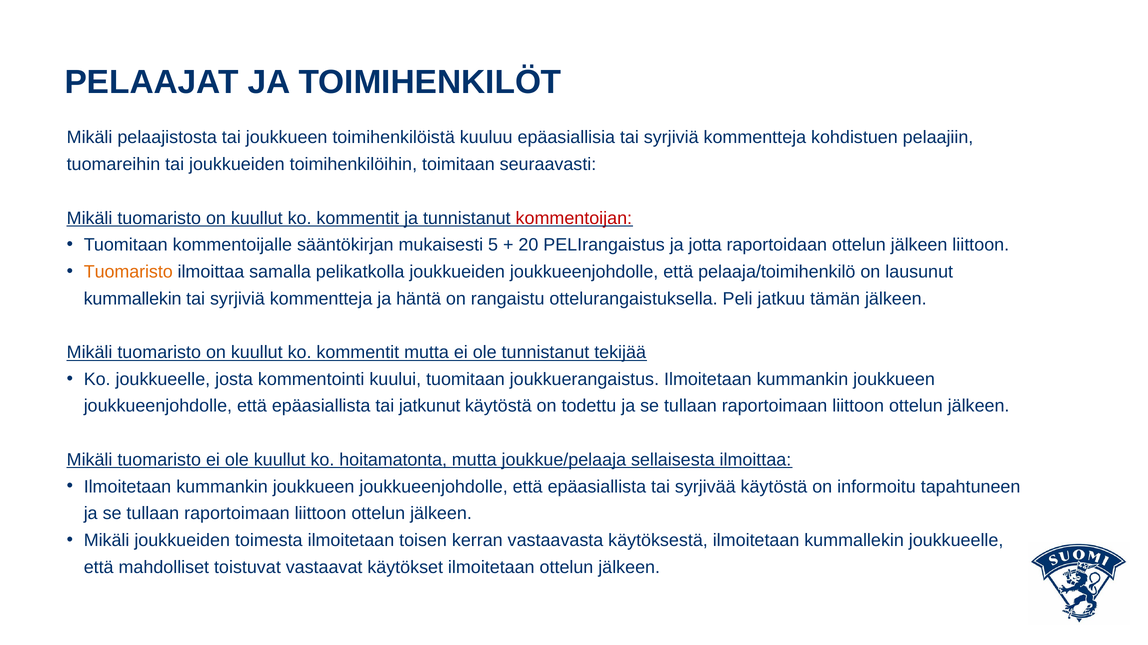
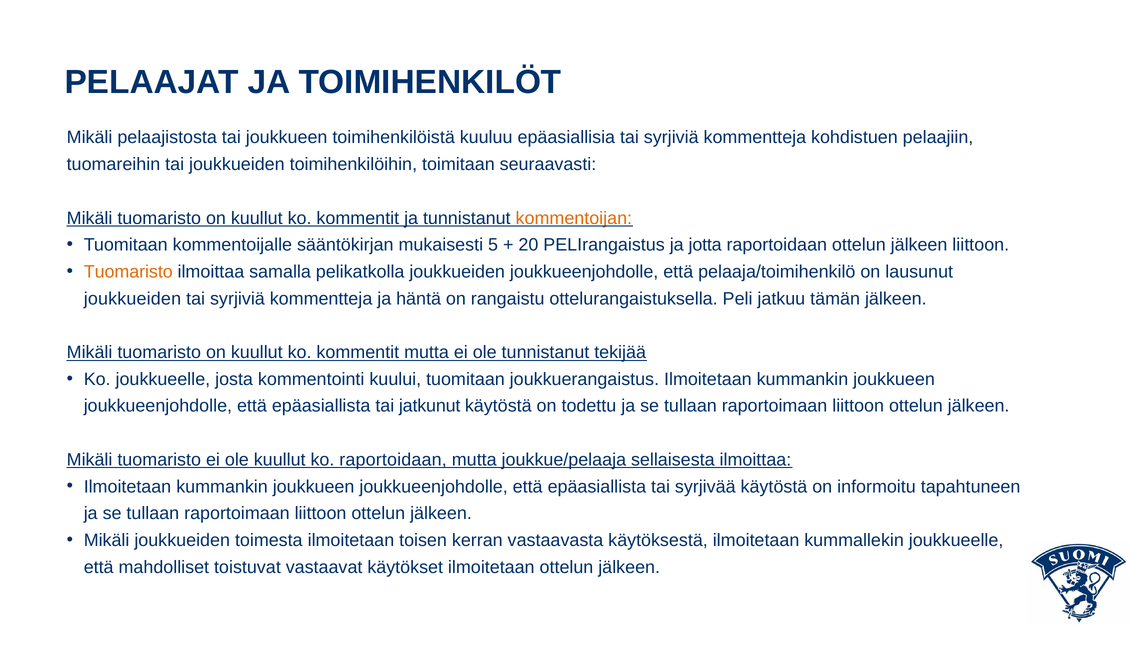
kommentoijan colour: red -> orange (574, 218)
kummallekin: kummallekin -> joukkueiden (132, 299)
ko hoitamatonta: hoitamatonta -> raportoidaan (393, 460)
